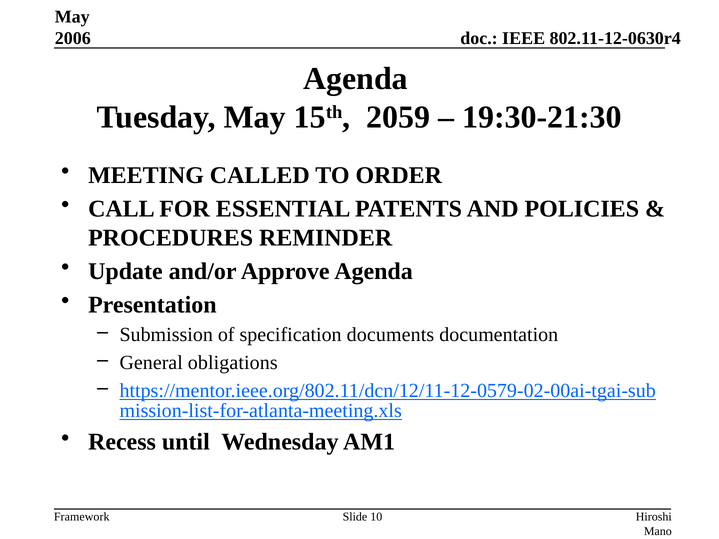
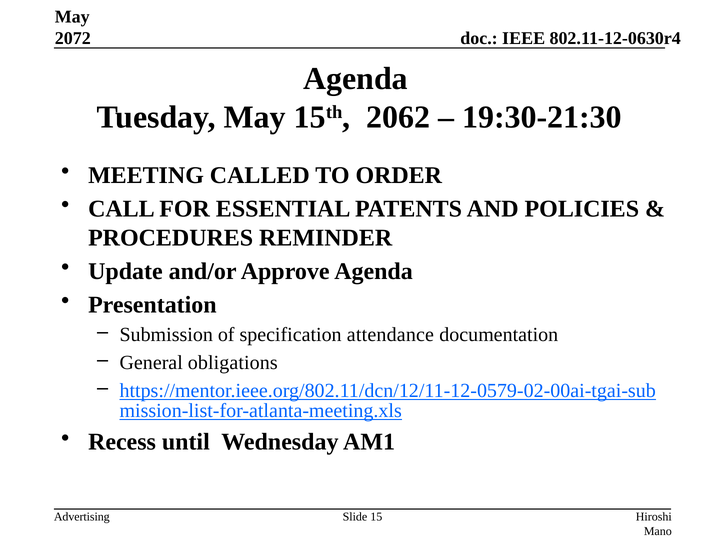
2006: 2006 -> 2072 (73, 38)
2059: 2059 -> 2062 (398, 117)
documents: documents -> attendance (390, 335)
Framework: Framework -> Advertising (82, 517)
10: 10 -> 15 (376, 517)
